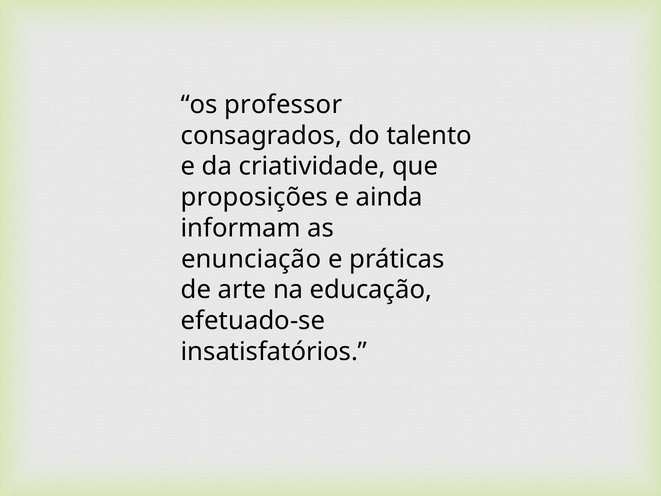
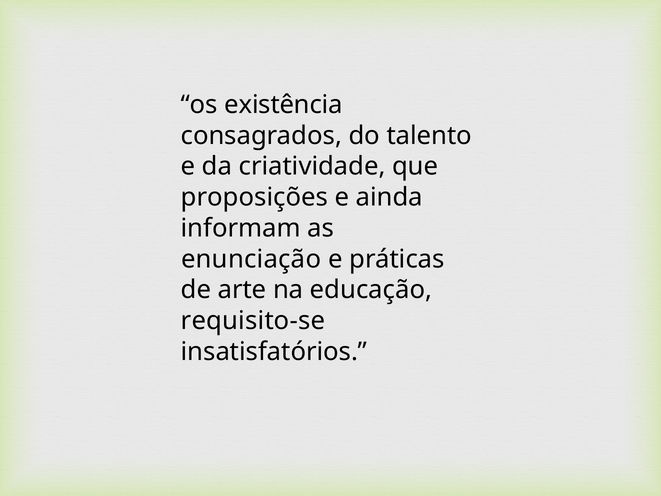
professor: professor -> existência (283, 105)
efetuado-se: efetuado-se -> requisito-se (253, 321)
